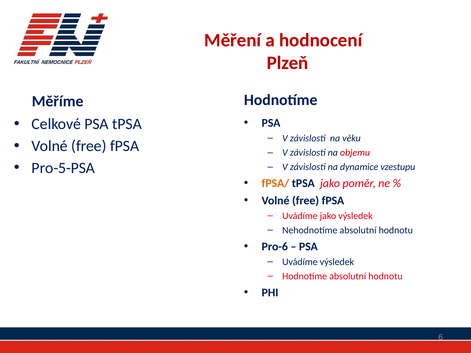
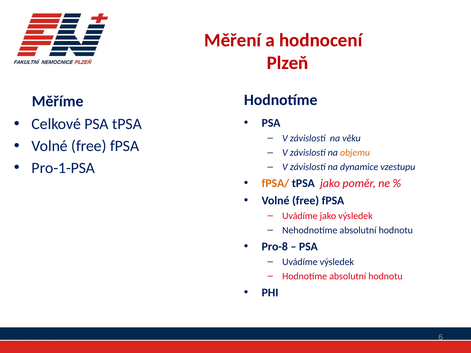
objemu colour: red -> orange (355, 153)
Pro-5-PSA: Pro-5-PSA -> Pro-1-PSA (63, 168)
Pro-6: Pro-6 -> Pro-8 (275, 247)
